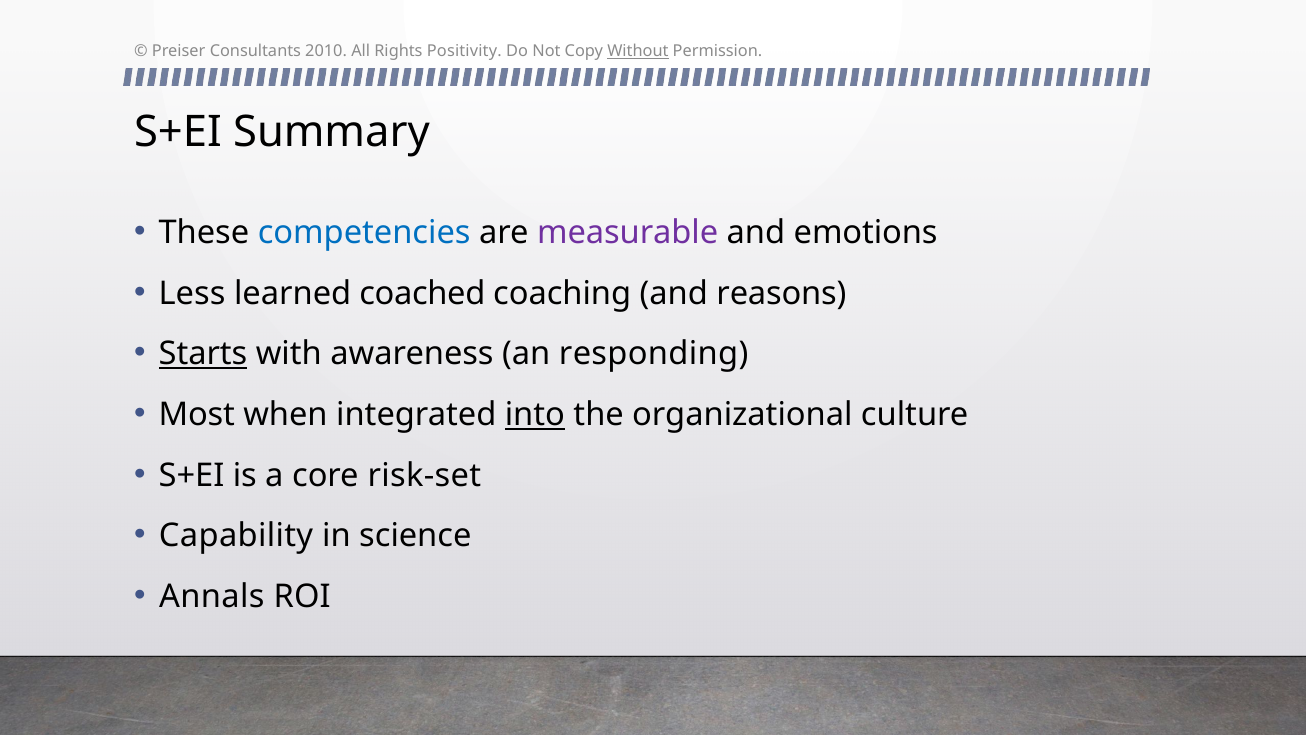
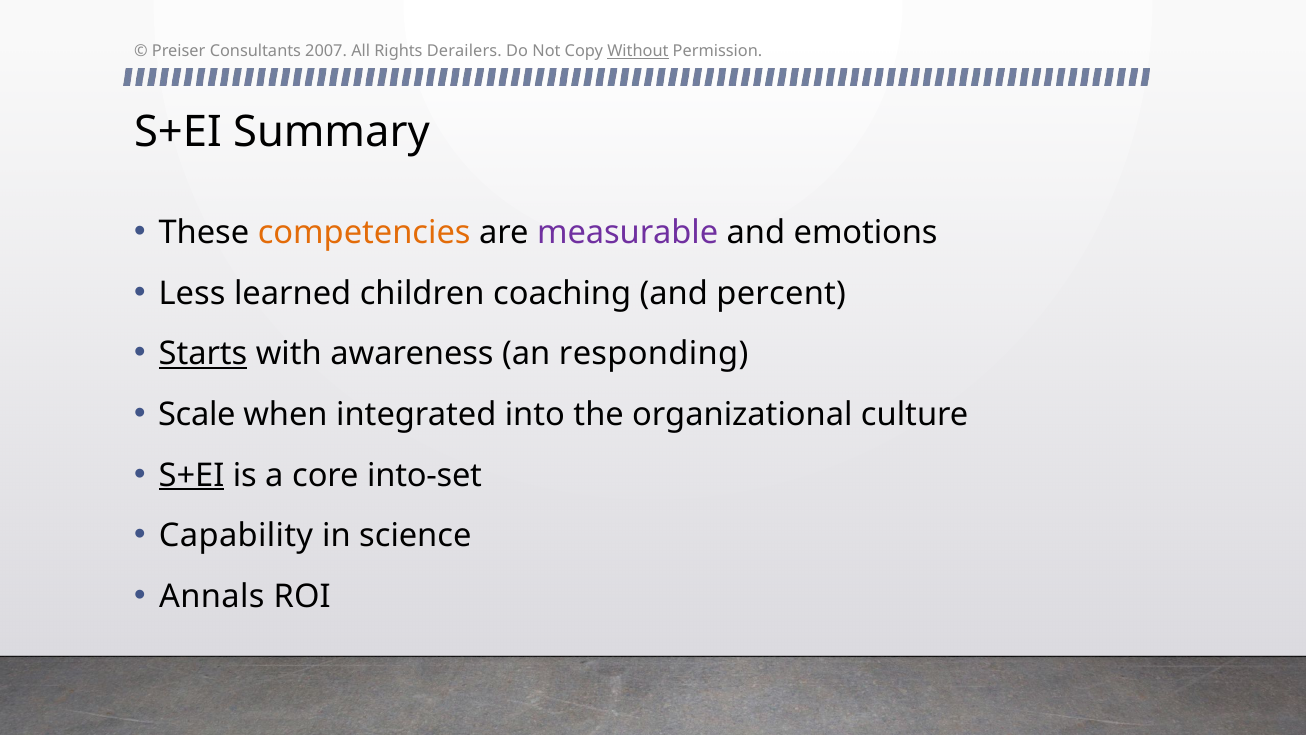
2010: 2010 -> 2007 (326, 51)
Positivity: Positivity -> Derailers (464, 51)
competencies colour: blue -> orange (364, 233)
coached: coached -> children (422, 293)
reasons: reasons -> percent (781, 293)
Most: Most -> Scale (197, 414)
into underline: present -> none (535, 414)
S+EI underline: none -> present (191, 475)
risk-set: risk-set -> into-set (425, 475)
